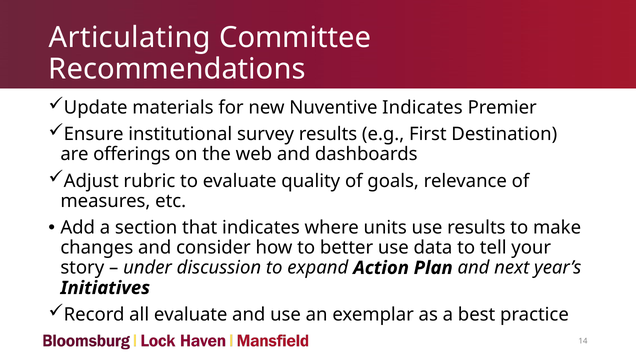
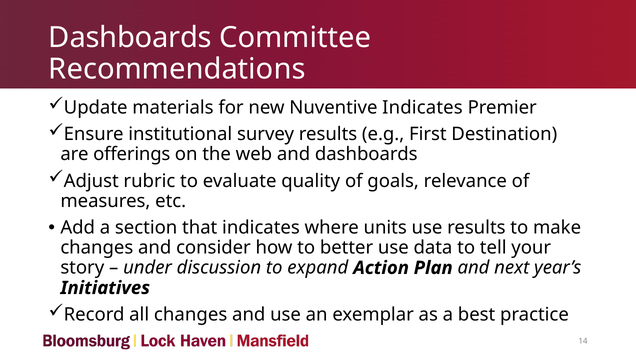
Articulating: Articulating -> Dashboards (130, 38)
all evaluate: evaluate -> changes (191, 314)
